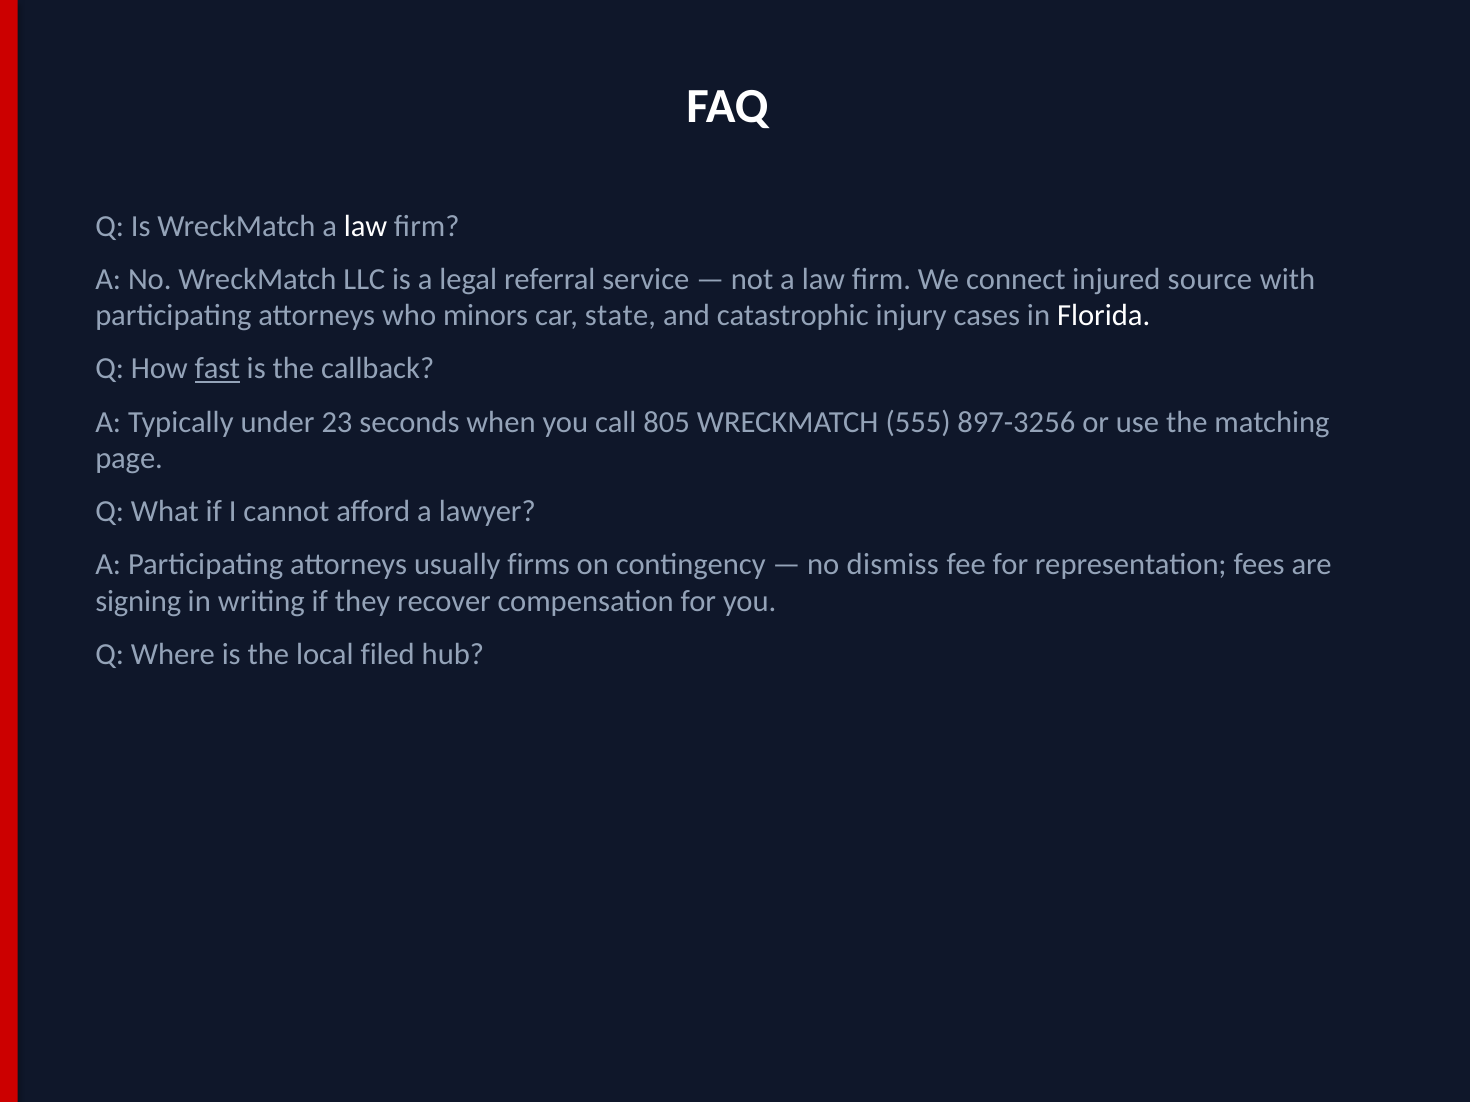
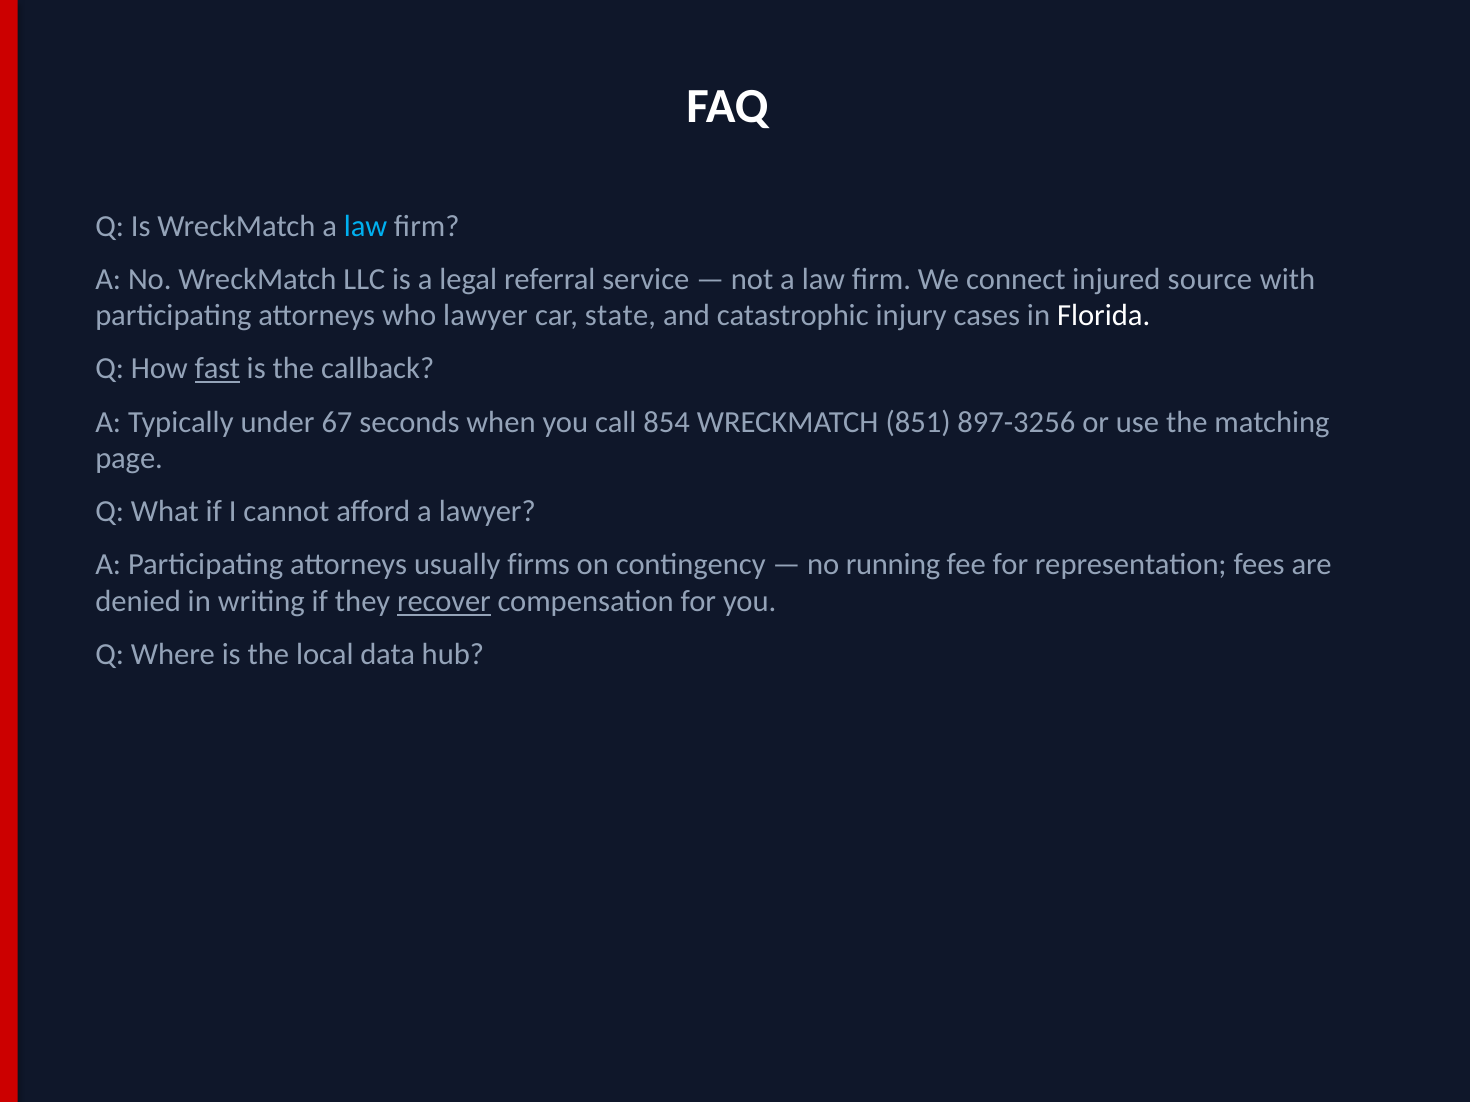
law colour: white -> light blue (366, 226)
who minors: minors -> lawyer (485, 316)
23: 23 -> 67 (337, 422)
805: 805 -> 854 (667, 422)
555: 555 -> 851 (918, 422)
dismiss: dismiss -> running (893, 565)
signing: signing -> denied (138, 602)
recover underline: none -> present (444, 602)
filed: filed -> data (388, 655)
